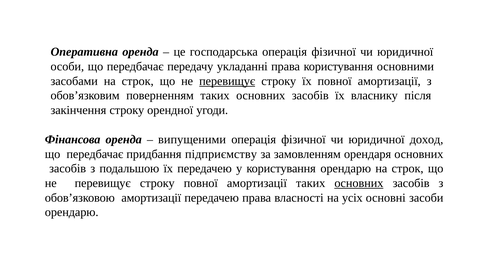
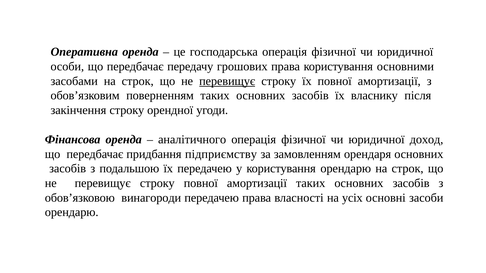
укладанні: укладанні -> грошових (242, 67)
випущеними: випущеними -> аналітичного (192, 140)
основних underline: present -> none (359, 183)
обов’язковою амортизації: амортизації -> винагороди (151, 198)
